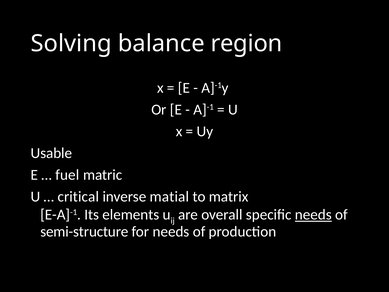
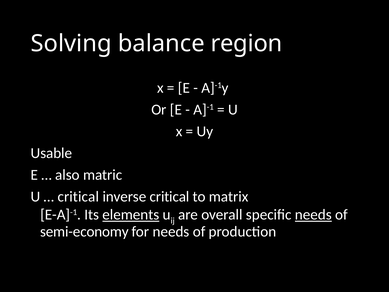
fuel: fuel -> also (67, 175)
inverse matial: matial -> critical (170, 196)
elements underline: none -> present (131, 215)
semi-structure: semi-structure -> semi-economy (84, 231)
